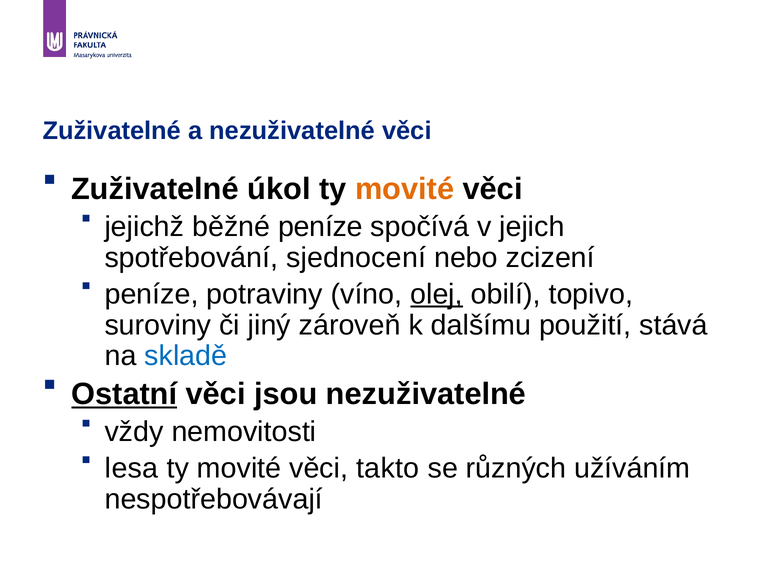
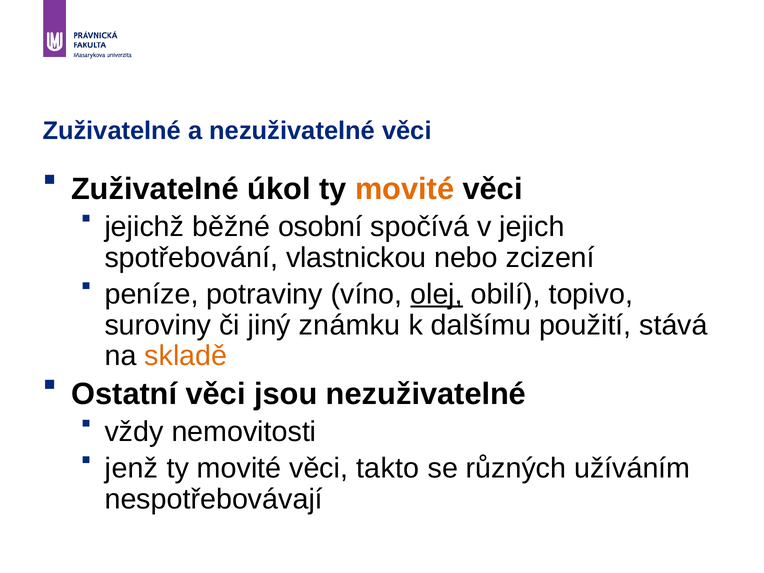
běžné peníze: peníze -> osobní (320, 227)
sjednocení: sjednocení -> vlastnickou (356, 258)
zároveň: zároveň -> známku (350, 325)
skladě colour: blue -> orange (186, 356)
Ostatní underline: present -> none (124, 394)
lesa: lesa -> jenž (132, 468)
